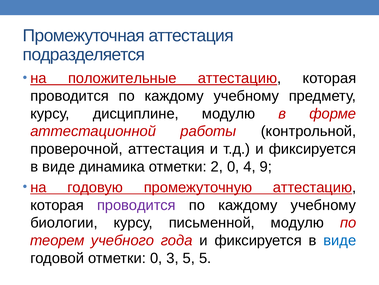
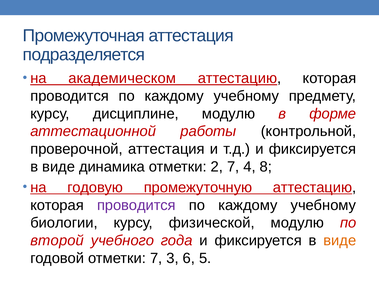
положительные: положительные -> академическом (122, 78)
2 0: 0 -> 7 (233, 166)
9: 9 -> 8 (266, 166)
письменной: письменной -> физической (212, 222)
теорем: теорем -> второй (57, 240)
виде colour: blue -> orange (340, 240)
отметки 0: 0 -> 7 (156, 258)
3 5: 5 -> 6 (189, 258)
